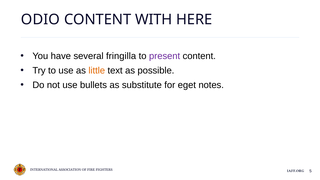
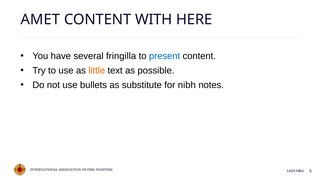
ODIO: ODIO -> AMET (40, 20)
present colour: purple -> blue (165, 56)
eget: eget -> nibh (187, 85)
